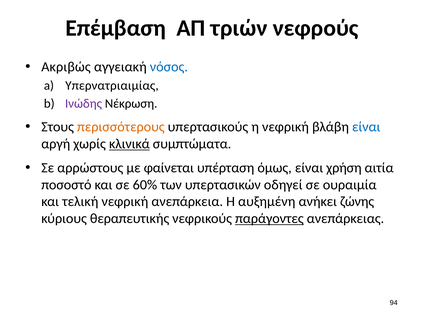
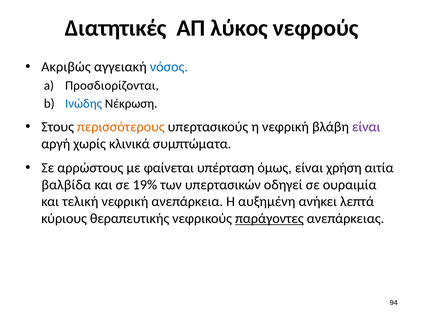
Επέμβαση: Επέμβαση -> Διατητικές (116, 28)
τριών: τριών -> λύκος (239, 28)
Υπερνατριαιμίας: Υπερνατριαιμίας -> Προσδιορίζονται (112, 86)
Ινώδης colour: purple -> blue (83, 104)
είναι colour: blue -> purple (366, 127)
κλινικά underline: present -> none (129, 144)
ποσοστό: ποσοστό -> βαλβίδα (66, 185)
60%: 60% -> 19% (145, 185)
ζώνης: ζώνης -> λεπτά (357, 202)
